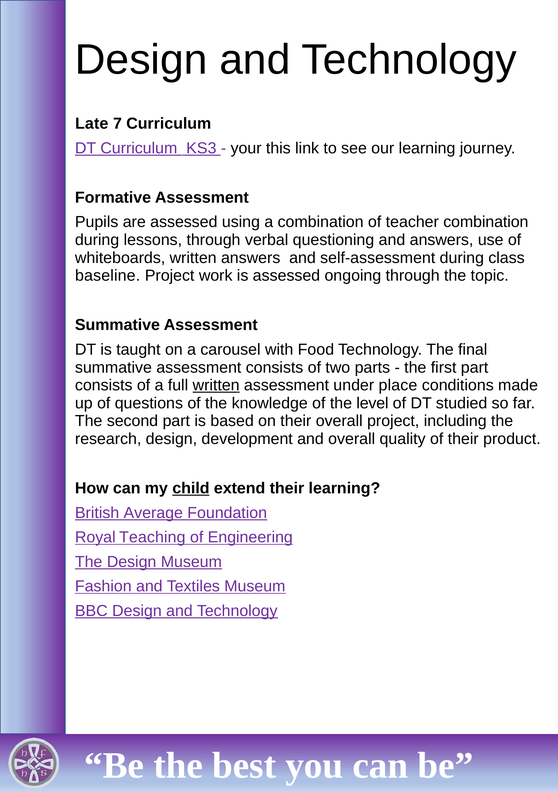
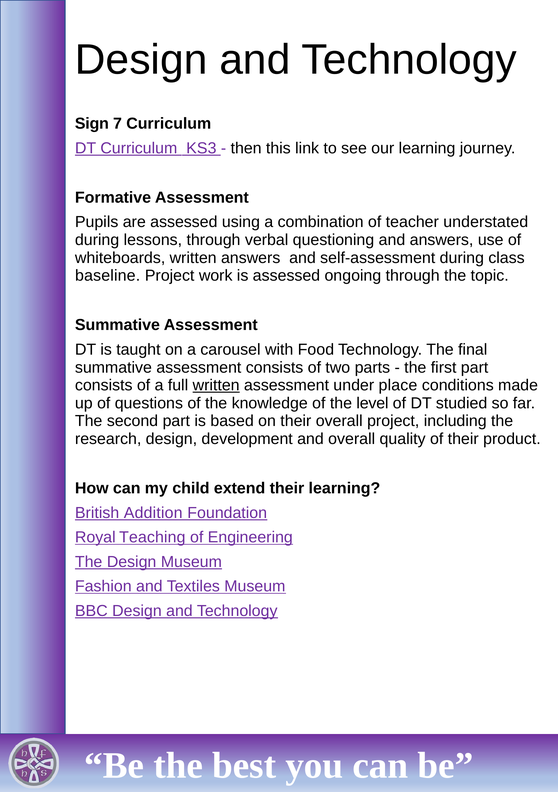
Late: Late -> Sign (92, 124)
your: your -> then (246, 148)
teacher combination: combination -> understated (486, 222)
child underline: present -> none (191, 488)
Average: Average -> Addition (153, 513)
